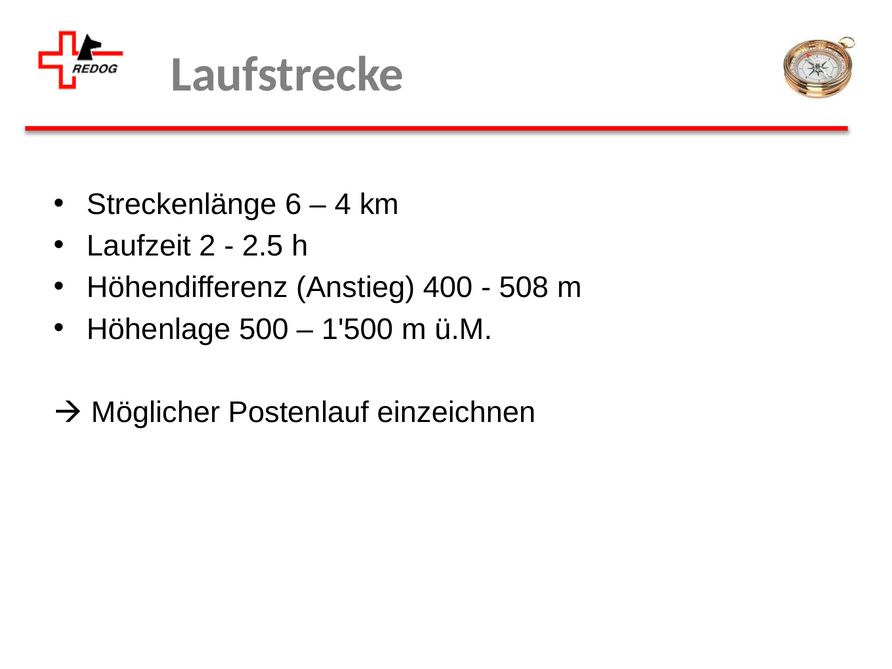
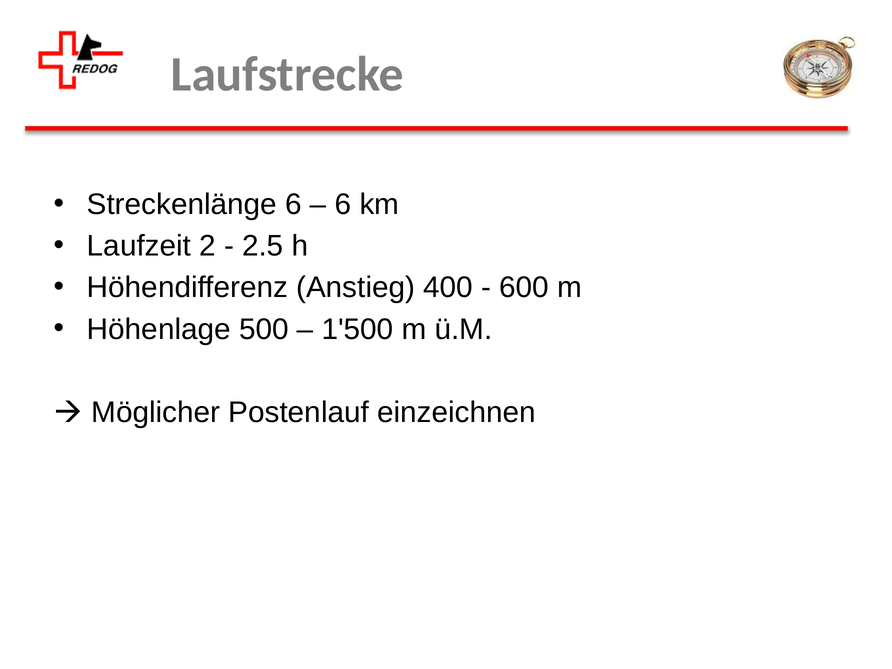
4: 4 -> 6 (343, 204)
508: 508 -> 600 (524, 288)
